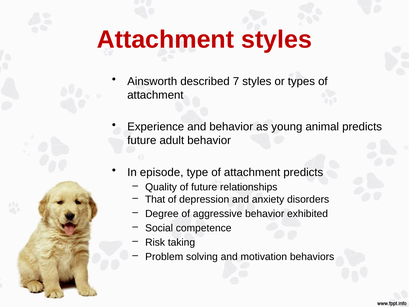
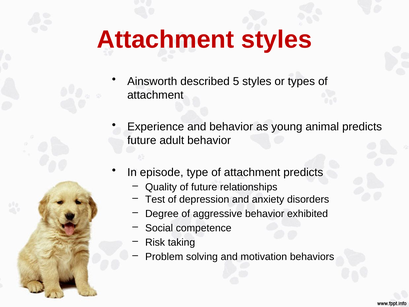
7: 7 -> 5 (236, 81)
That: That -> Test (155, 199)
